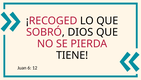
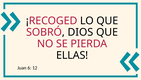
TIENE: TIENE -> ELLAS (72, 55)
